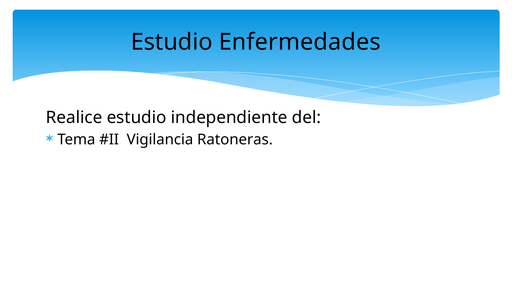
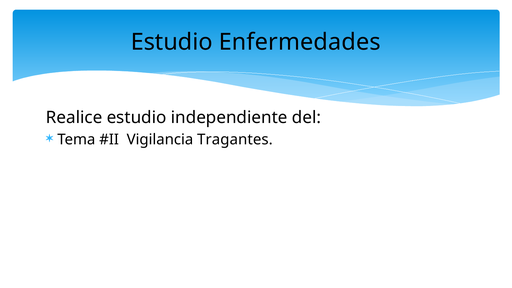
Ratoneras: Ratoneras -> Tragantes (235, 140)
